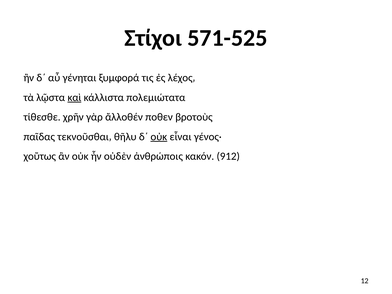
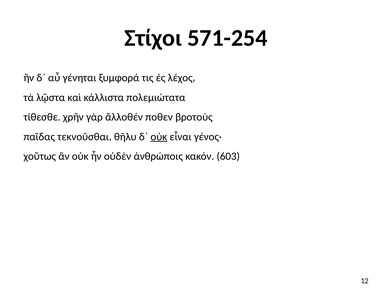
571-525: 571-525 -> 571-254 (227, 38)
καὶ underline: present -> none (74, 97)
912: 912 -> 603 (228, 156)
